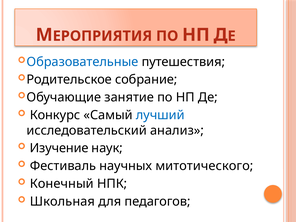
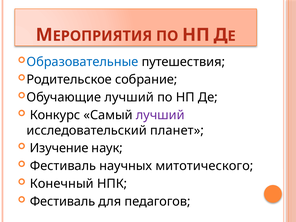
Обучающие занятие: занятие -> лучший (129, 97)
лучший colour: blue -> purple (160, 115)
анализ: анализ -> планет (177, 130)
Школьная: Школьная -> Фестиваль (63, 202)
